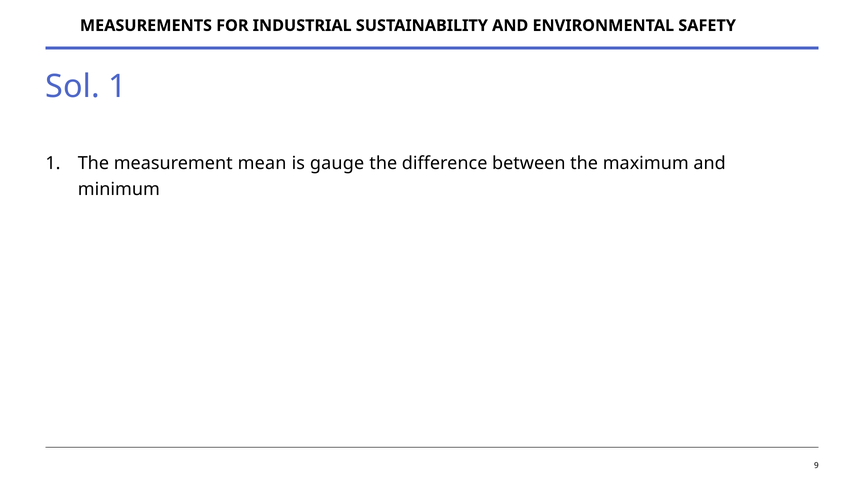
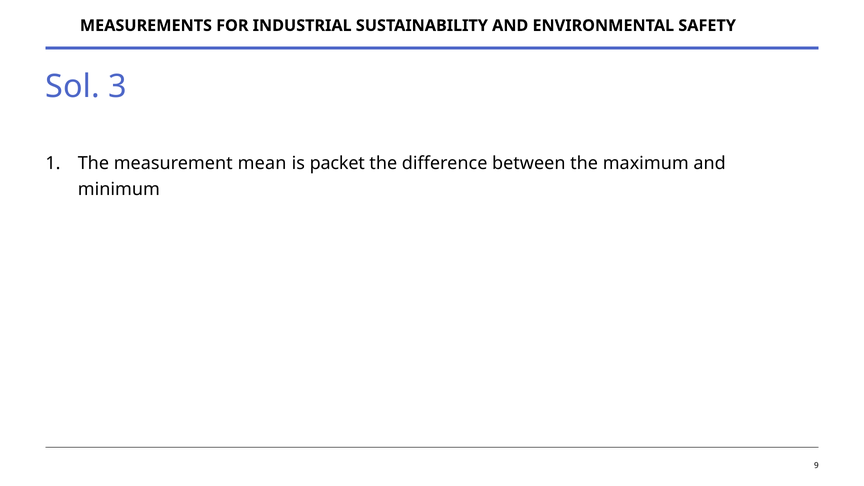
Sol 1: 1 -> 3 (117, 86)
gauge: gauge -> packet (337, 163)
